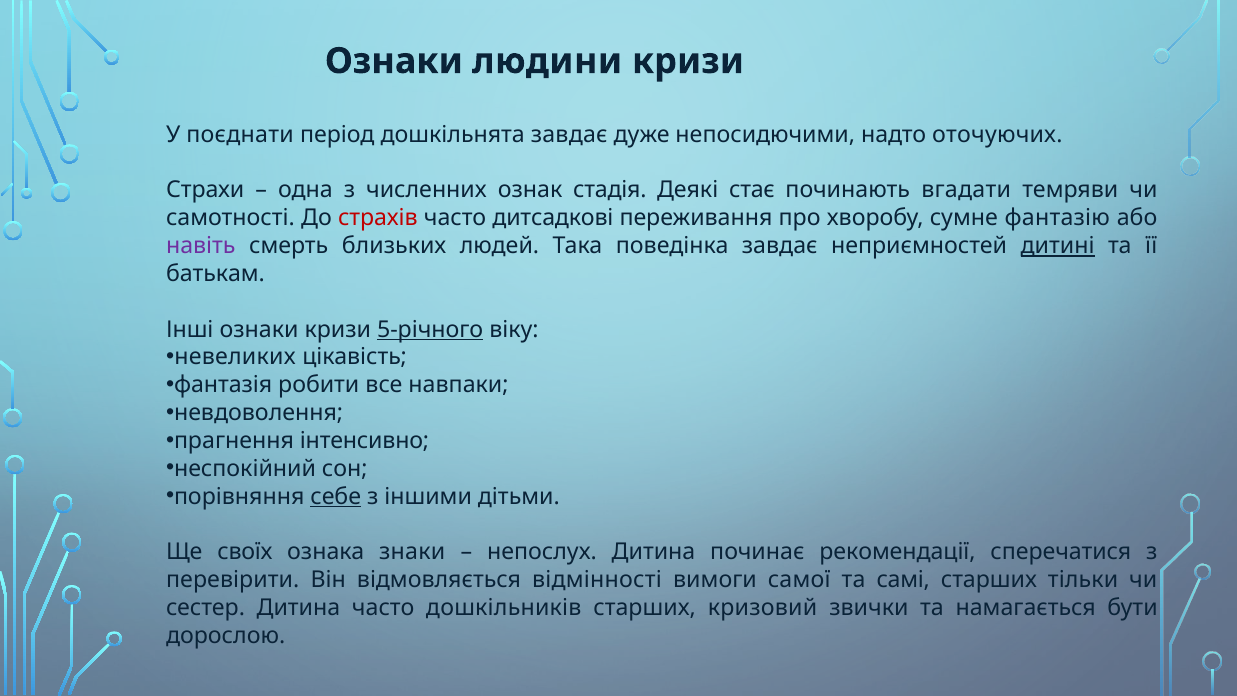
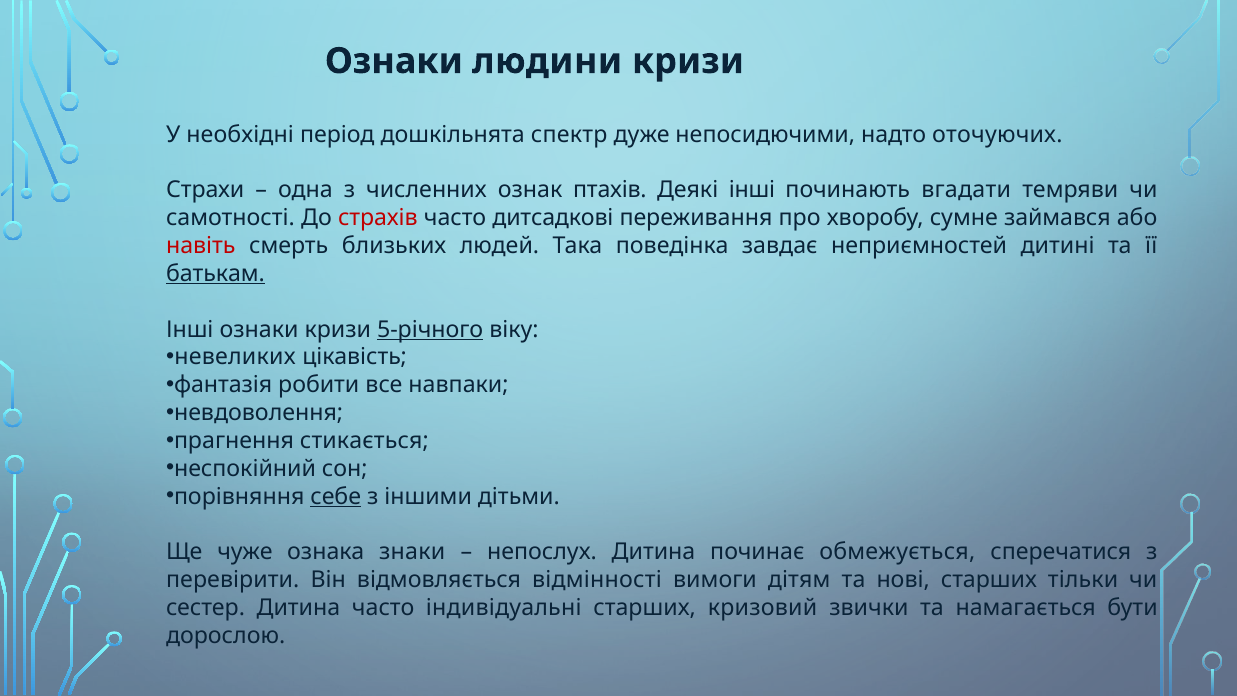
поєднати: поєднати -> необхідні (240, 134)
дошкільнята завдає: завдає -> спектр (569, 134)
стадія: стадія -> птахів (610, 190)
Деякі стає: стає -> інші (752, 190)
фантазію: фантазію -> займався (1057, 218)
навіть colour: purple -> red (201, 246)
дитині underline: present -> none (1058, 246)
батькам underline: none -> present (215, 274)
інтенсивно: інтенсивно -> стикається (364, 441)
своїх: своїх -> чуже (245, 552)
рекомендації: рекомендації -> обмежується (897, 552)
самої: самої -> дітям (799, 580)
самі: самі -> нові (903, 580)
дошкільників: дошкільників -> індивідуальні (504, 608)
